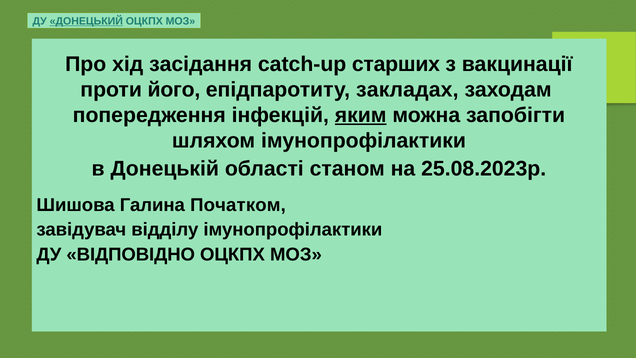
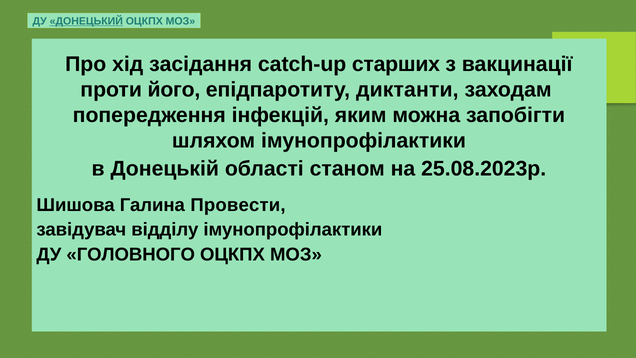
закладах: закладах -> диктанти (407, 90)
яким underline: present -> none (361, 115)
Початком: Початком -> Провести (238, 205)
ВІДПОВІДНО: ВІДПОВІДНО -> ГОЛОВНОГО (131, 255)
